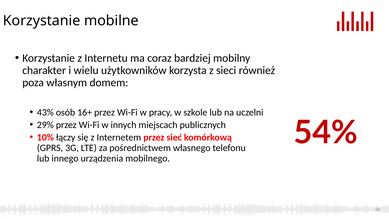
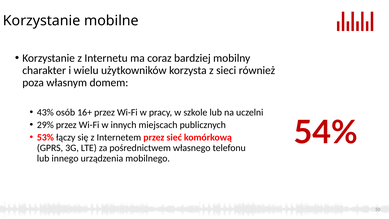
10%: 10% -> 53% (45, 137)
